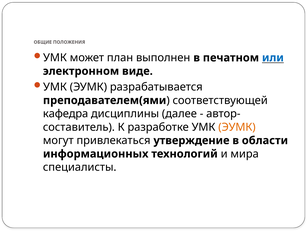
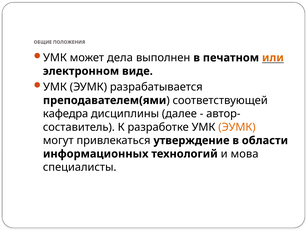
план: план -> дела (120, 58)
или colour: blue -> orange (273, 58)
мира: мира -> мова (245, 153)
